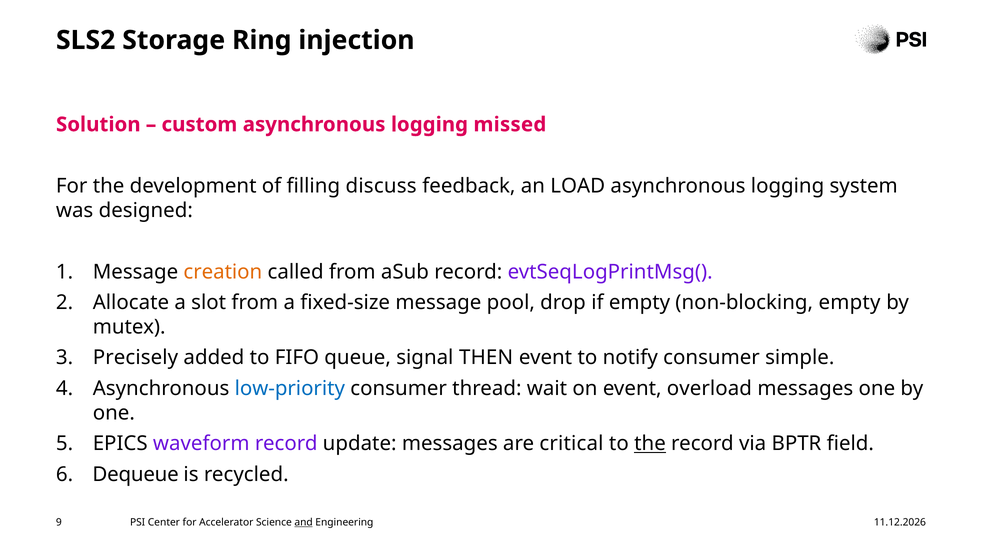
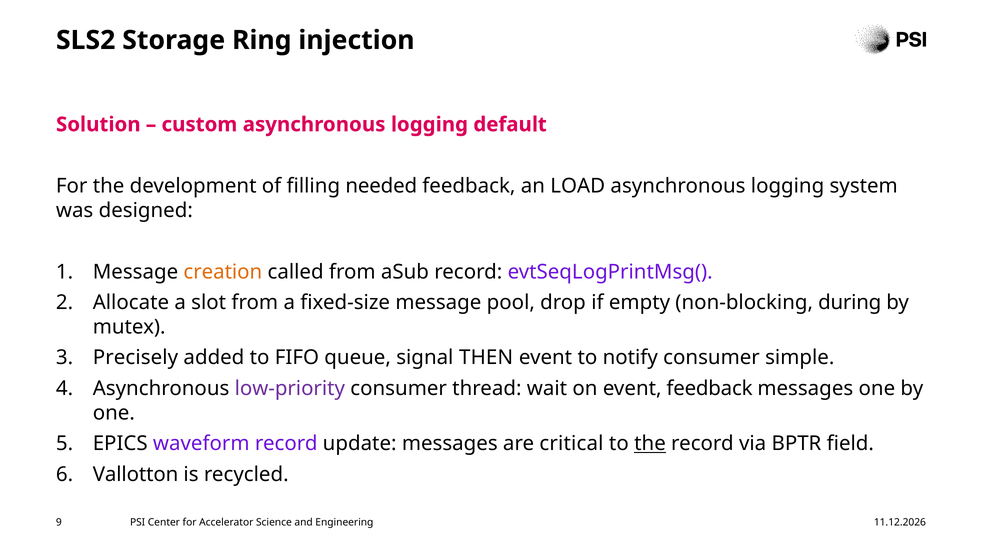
missed: missed -> default (510, 125)
discuss: discuss -> needed (381, 186)
non-blocking empty: empty -> during (850, 303)
low-priority colour: blue -> purple (290, 389)
event overload: overload -> feedback (710, 389)
Dequeue: Dequeue -> Vallotton (136, 475)
and underline: present -> none (304, 523)
